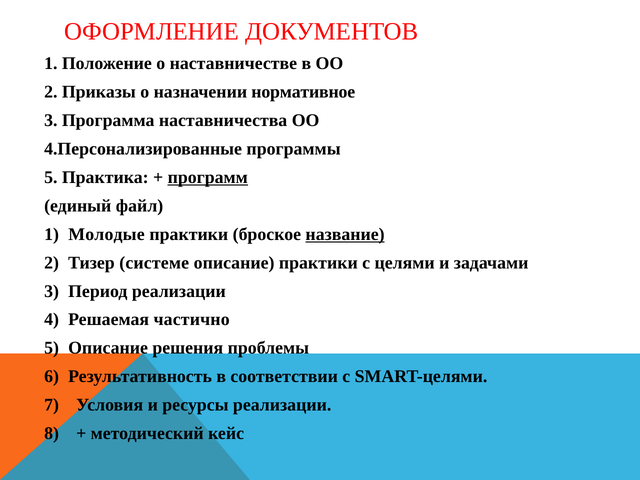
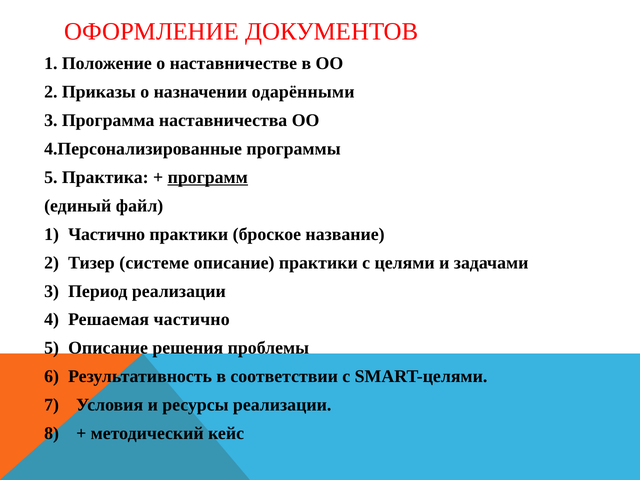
нормативное: нормативное -> одарёнными (303, 92)
1 Молодые: Молодые -> Частично (107, 234)
название underline: present -> none (345, 234)
